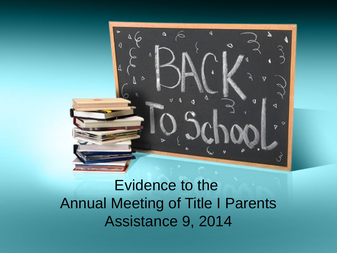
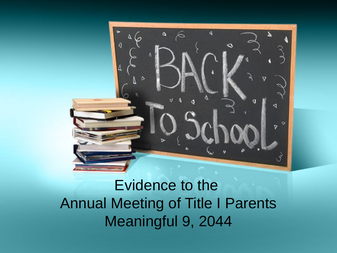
Assistance: Assistance -> Meaningful (141, 221)
2014: 2014 -> 2044 (215, 221)
